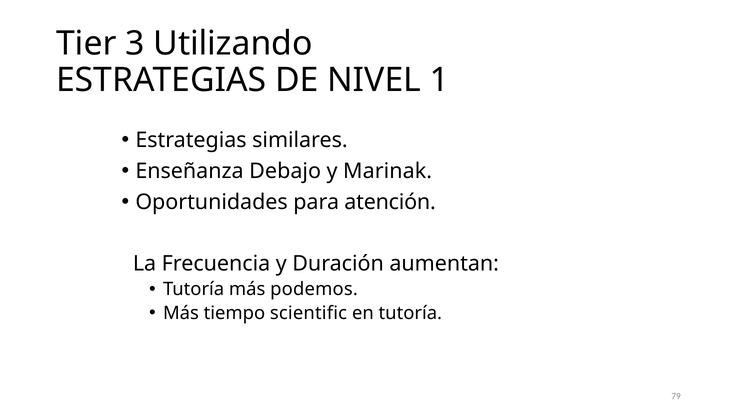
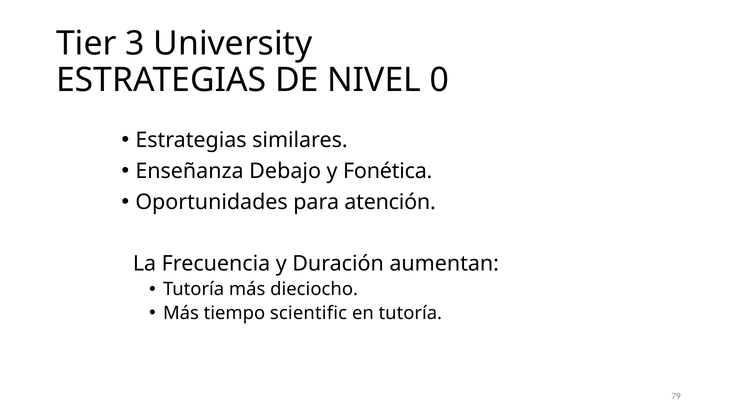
Utilizando: Utilizando -> University (233, 44)
1: 1 -> 0 (440, 80)
Marinak: Marinak -> Fonética (388, 171)
podemos: podemos -> dieciocho (314, 289)
